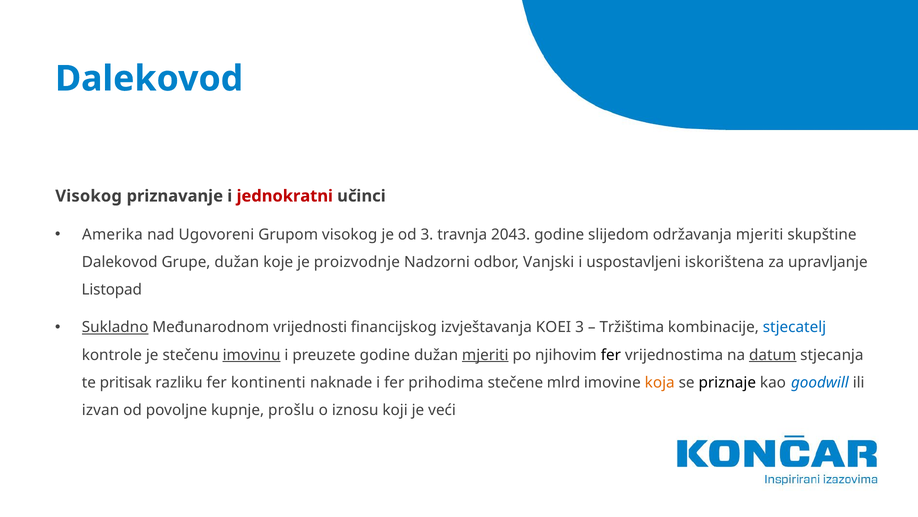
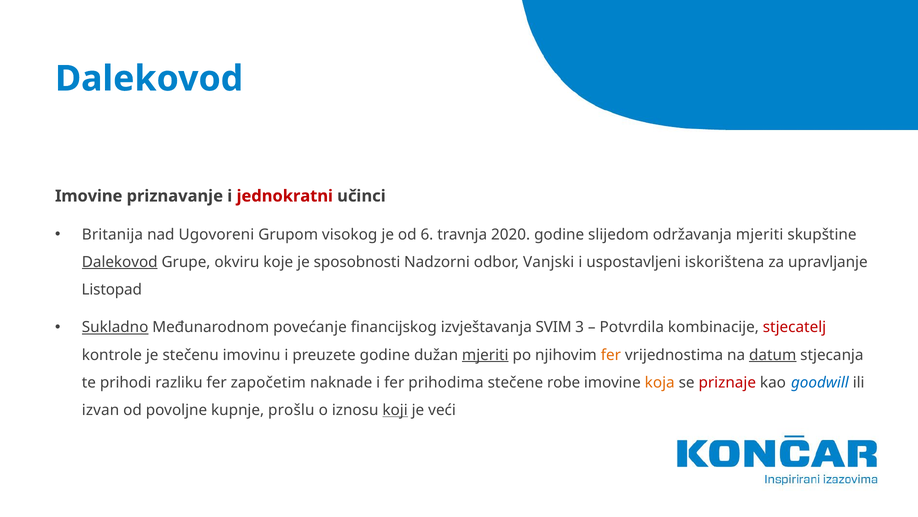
Visokog: Visokog -> Imovine (89, 196)
Amerika: Amerika -> Britanija (112, 234)
od 3: 3 -> 6 (427, 234)
2043: 2043 -> 2020 (511, 234)
Dalekovod underline: none -> present (120, 262)
Grupe dužan: dužan -> okviru (237, 262)
proizvodnje: proizvodnje -> sposobnosti (357, 262)
vrijednosti: vrijednosti -> povećanje (310, 327)
KOEI: KOEI -> SVIM (554, 327)
Tržištima: Tržištima -> Potvrdila (632, 327)
stjecatelj colour: blue -> red (794, 327)
imovinu underline: present -> none (252, 355)
fer colour: black -> orange (611, 355)
pritisak: pritisak -> prihodi (126, 382)
kontinenti: kontinenti -> započetim (268, 382)
mlrd: mlrd -> robe (564, 382)
priznaje colour: black -> red (727, 382)
koji underline: none -> present (395, 410)
